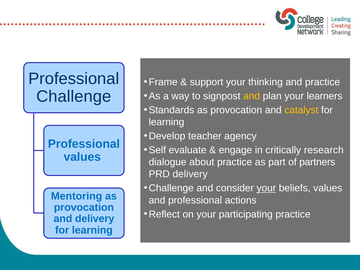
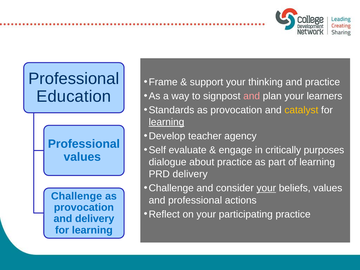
Challenge: Challenge -> Education (74, 97)
and colour: yellow -> pink (252, 96)
learning underline: none -> present (166, 122)
research: research -> purposes (324, 150)
of partners: partners -> learning (317, 162)
Mentoring: Mentoring -> Challenge (77, 196)
